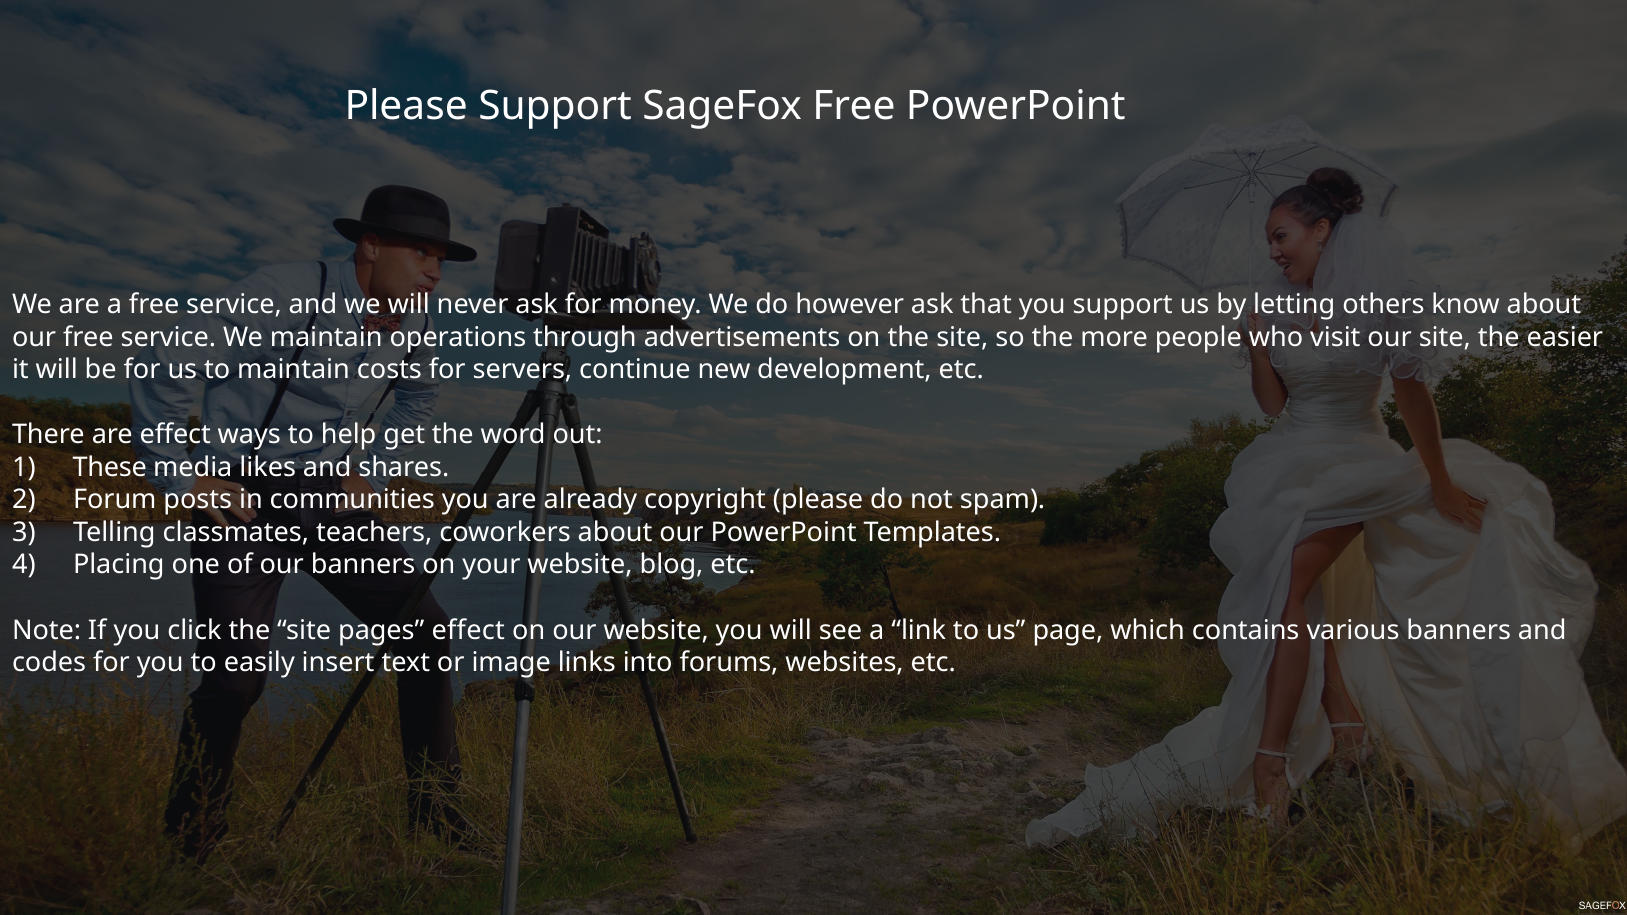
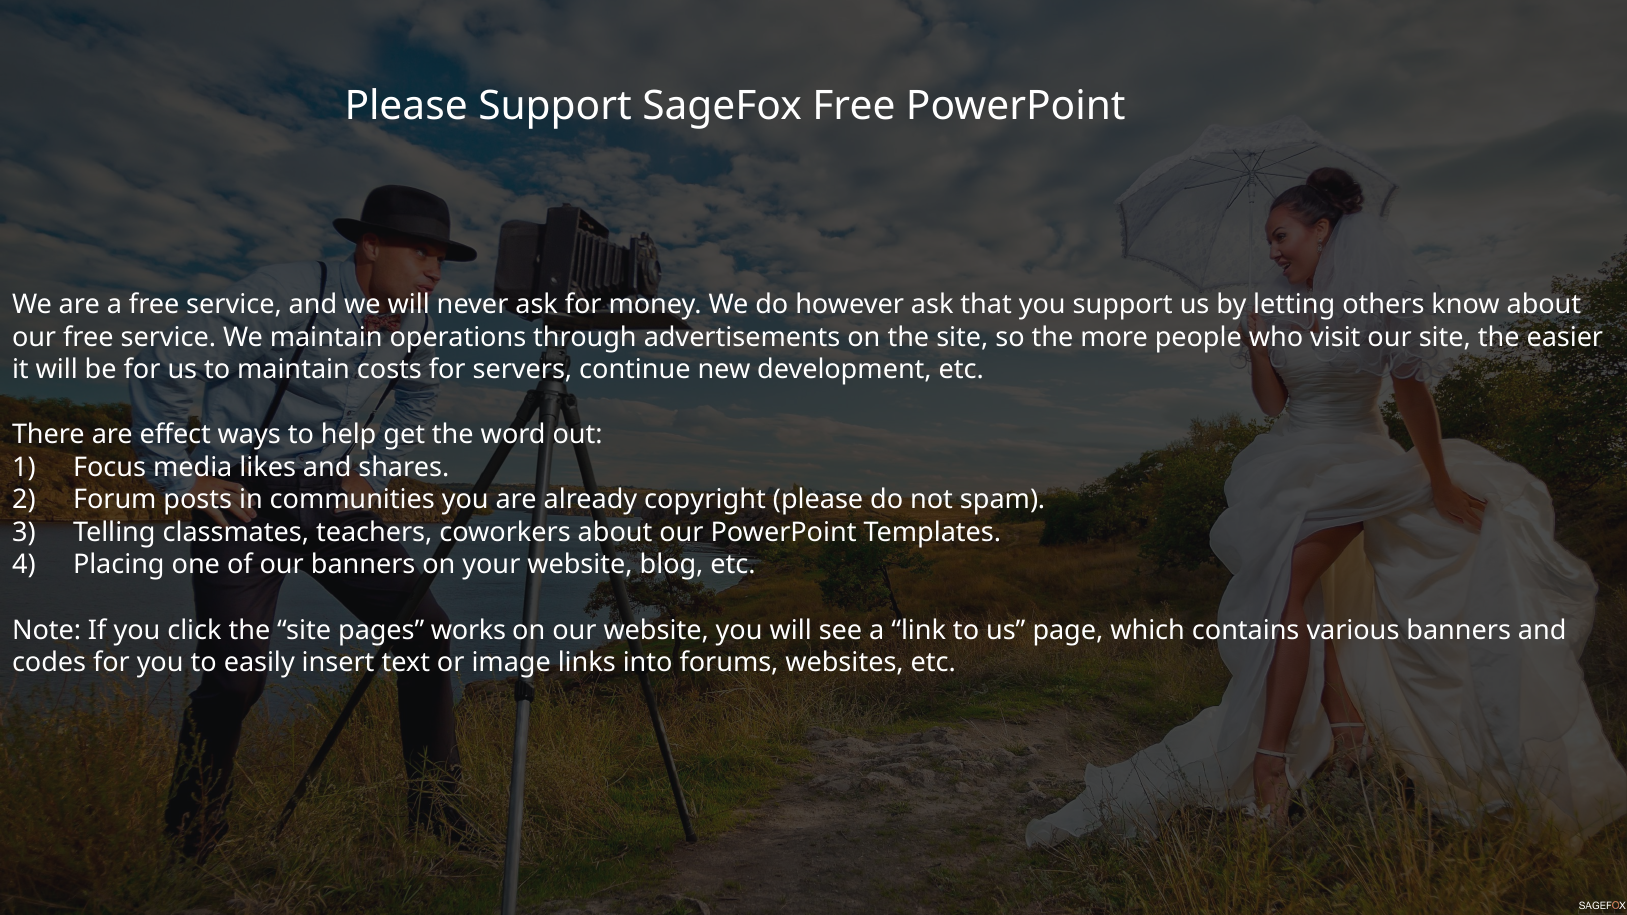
These: These -> Focus (110, 468)
pages effect: effect -> works (469, 630)
